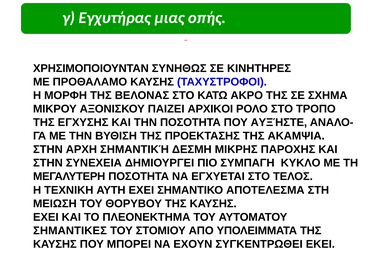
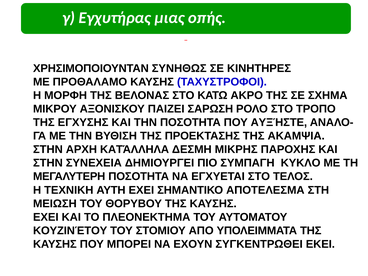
ΑΡΧΙΚΟΙ: ΑΡΧΙΚΟΙ -> ΣΑΡΩΣΗ (210, 109)
ΣΗΜΑΝΤΙΚΉ: ΣΗΜΑΝΤΙΚΉ -> ΚΑΤΆΛΛΗΛΑ (135, 149)
ΣΗΜΑΝΤΙΚΕΣ: ΣΗΜΑΝΤΙΚΕΣ -> ΚΟΥΖΙΝΈΤΟΥ (70, 231)
